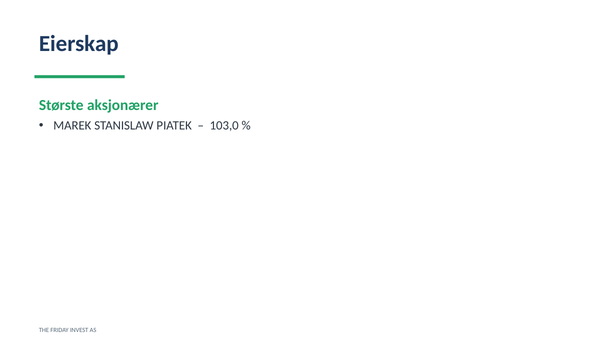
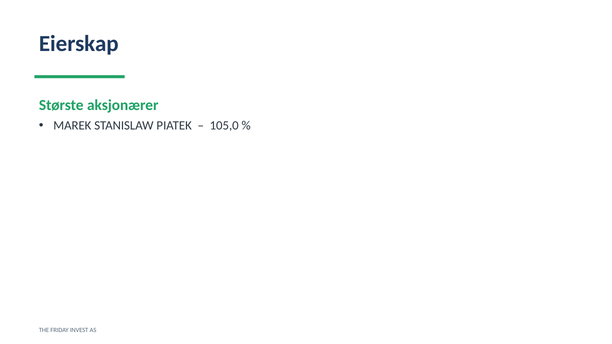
103,0: 103,0 -> 105,0 (224, 126)
